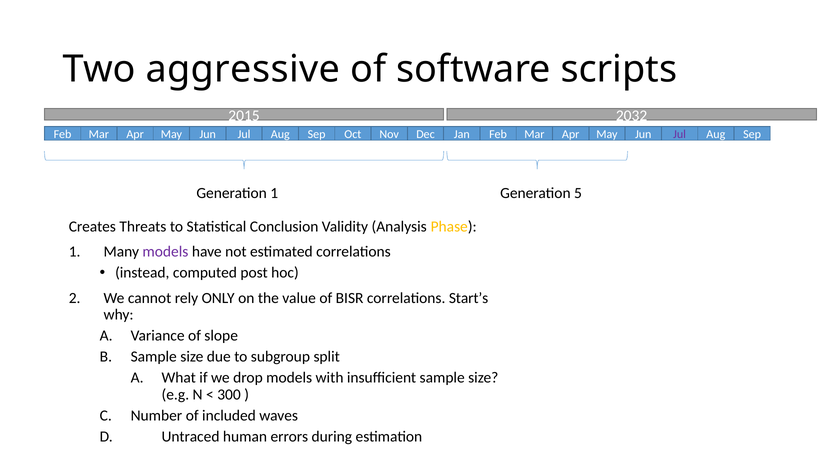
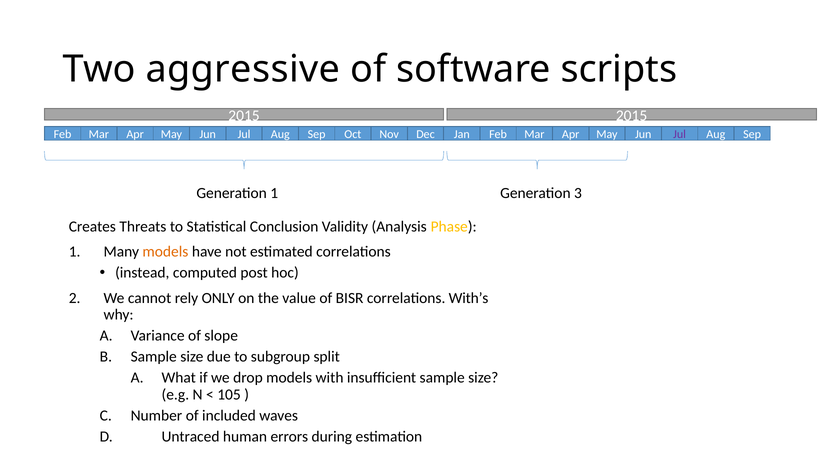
2015 2032: 2032 -> 2015 (632, 115)
5: 5 -> 3 (578, 193)
models colour: purple -> orange (165, 252)
Start’s: Start’s -> With’s (469, 298)
300: 300 -> 105 (229, 395)
